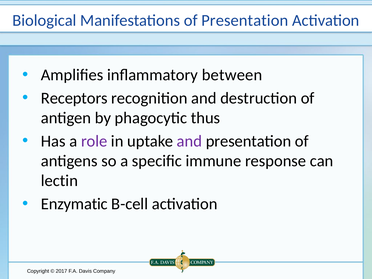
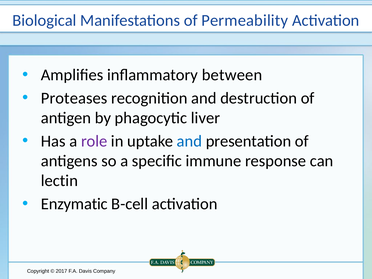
of Presentation: Presentation -> Permeability (245, 20)
Receptors: Receptors -> Proteases (74, 98)
thus: thus -> liver (205, 118)
and colour: purple -> blue (189, 141)
